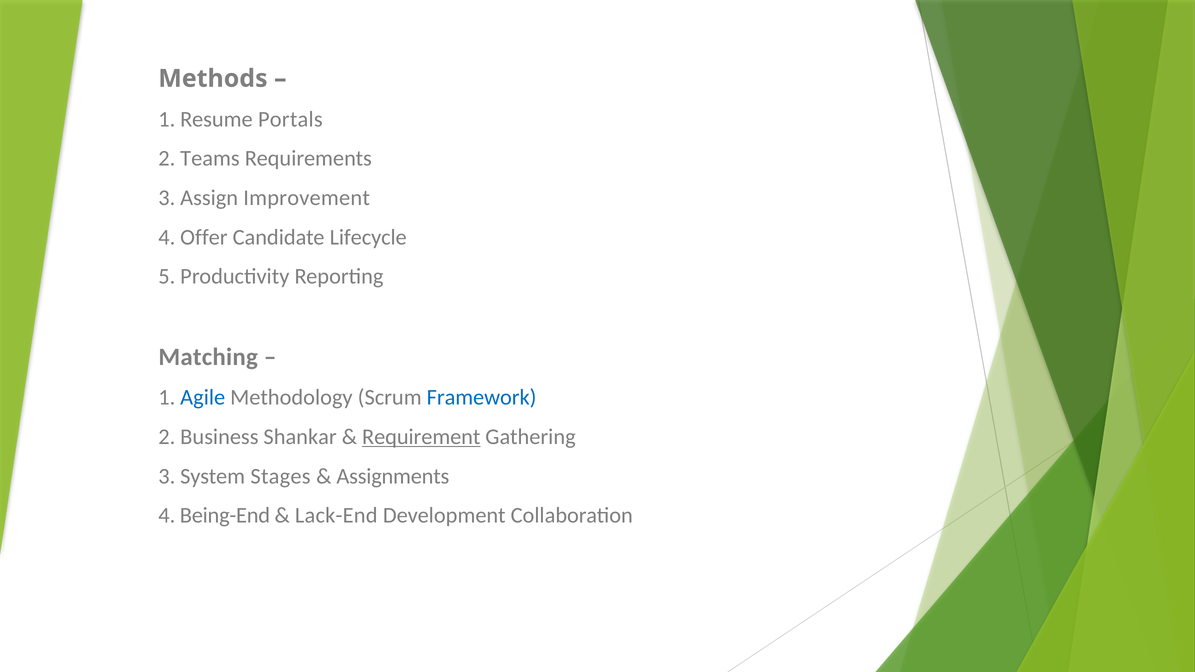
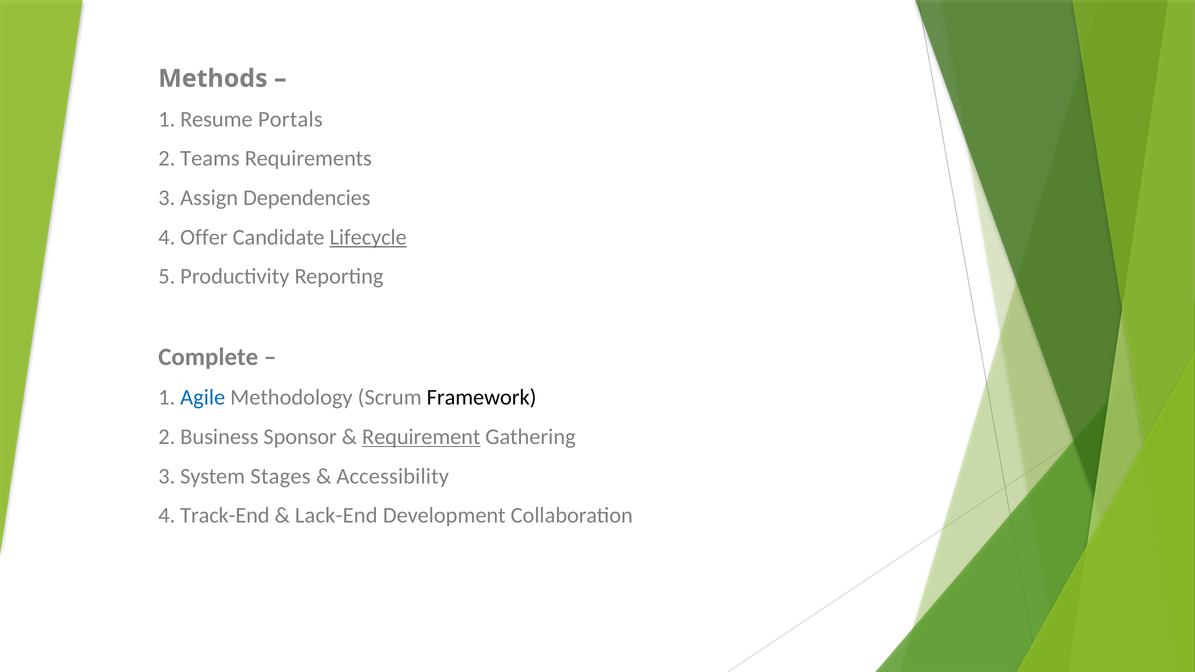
Improvement: Improvement -> Dependencies (307, 198)
Lifecycle underline: none -> present (368, 237)
Matching: Matching -> Complete (208, 357)
Framework colour: blue -> black (482, 398)
Shankar: Shankar -> Sponsor (300, 437)
Assignments: Assignments -> Accessibility (393, 476)
Being-End: Being-End -> Track-End (225, 516)
